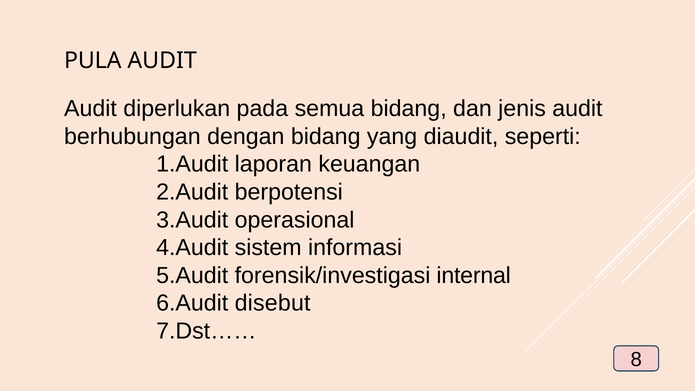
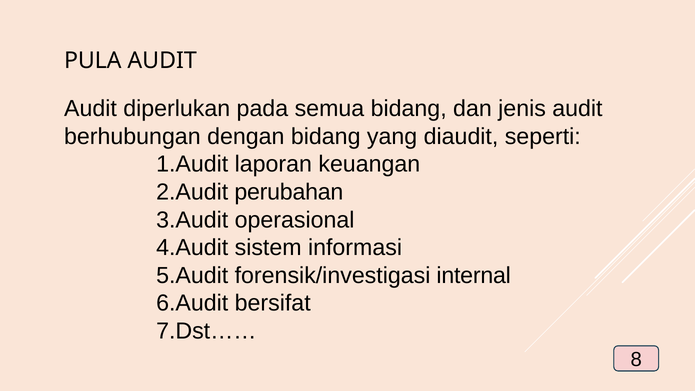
berpotensi: berpotensi -> perubahan (289, 192)
disebut: disebut -> bersifat (273, 303)
